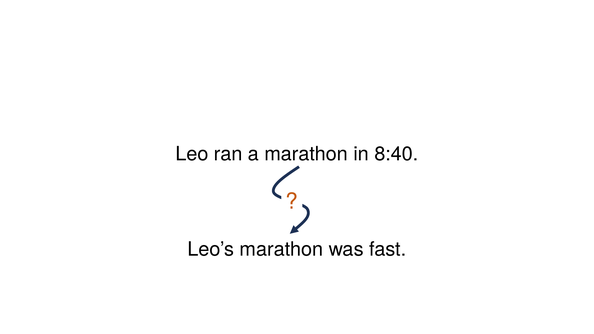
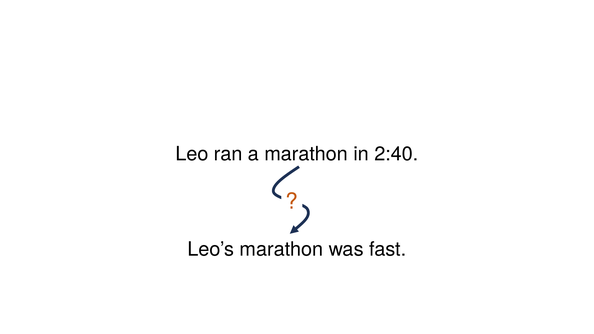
8:40: 8:40 -> 2:40 (396, 154)
